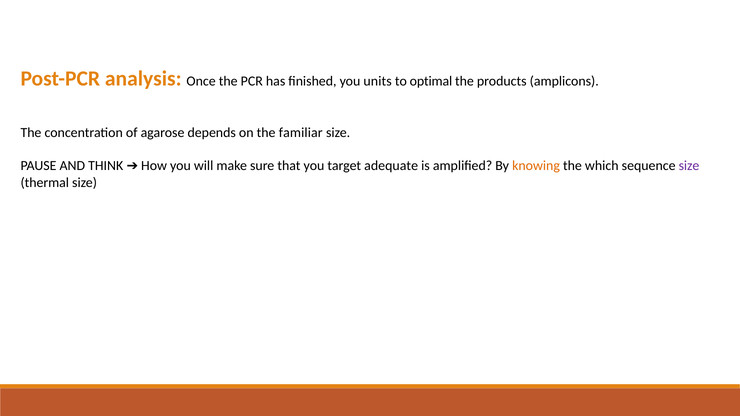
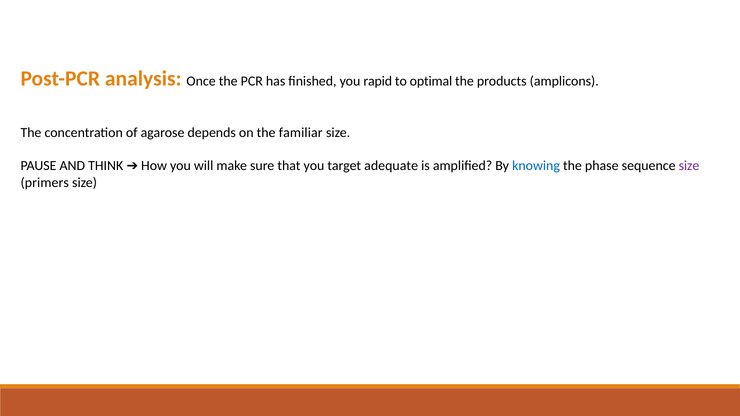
units: units -> rapid (378, 81)
knowing colour: orange -> blue (536, 166)
which: which -> phase (602, 166)
thermal: thermal -> primers (45, 183)
